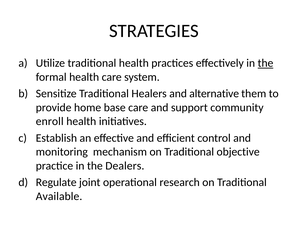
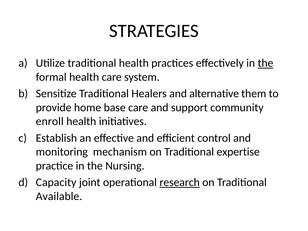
objective: objective -> expertise (238, 152)
Dealers: Dealers -> Nursing (125, 166)
Regulate: Regulate -> Capacity (56, 182)
research underline: none -> present (180, 182)
